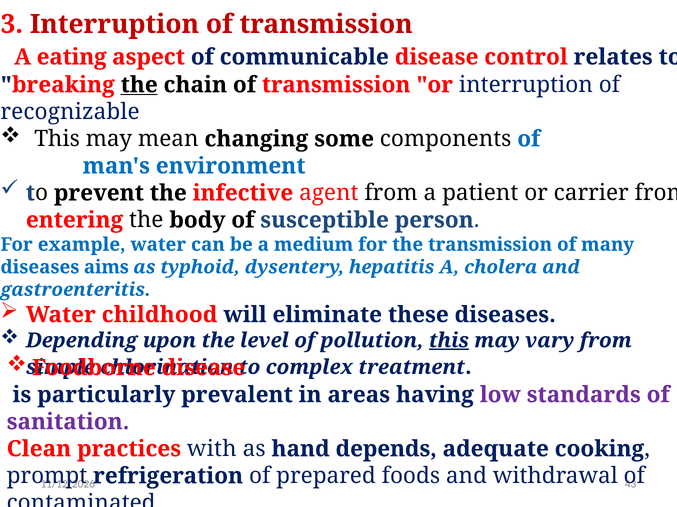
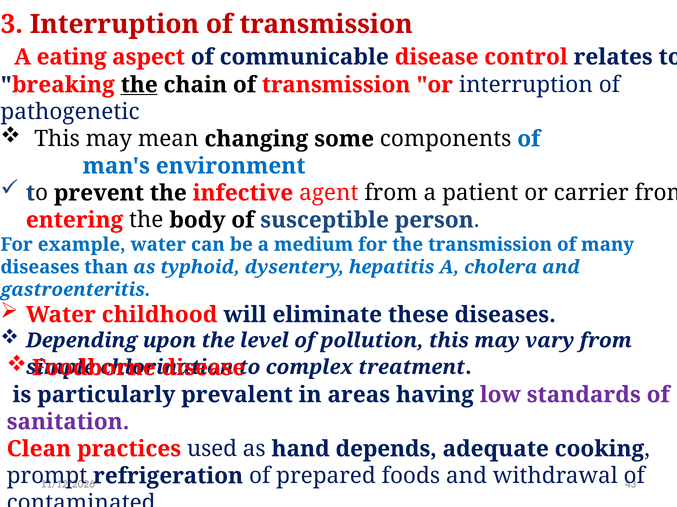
recognizable: recognizable -> pathogenetic (70, 112)
aims: aims -> than (106, 267)
this underline: present -> none (449, 341)
with: with -> used (212, 449)
